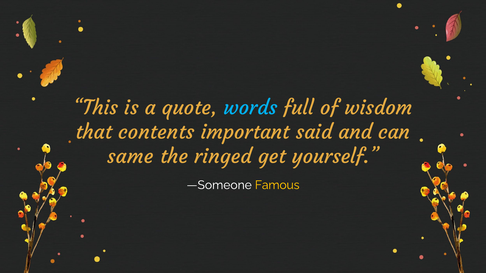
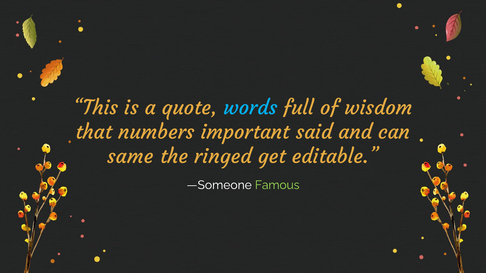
contents: contents -> numbers (156, 132)
yourself: yourself -> editable (335, 157)
Famous colour: yellow -> light green (277, 185)
